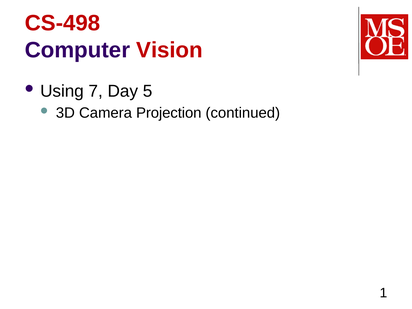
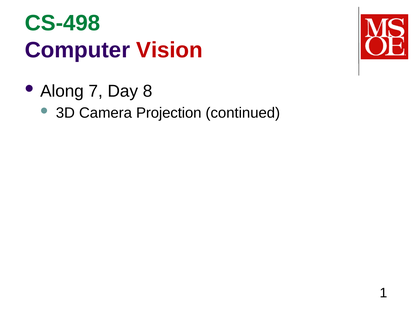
CS-498 colour: red -> green (63, 23)
Using: Using -> Along (62, 91)
5: 5 -> 8 (148, 91)
